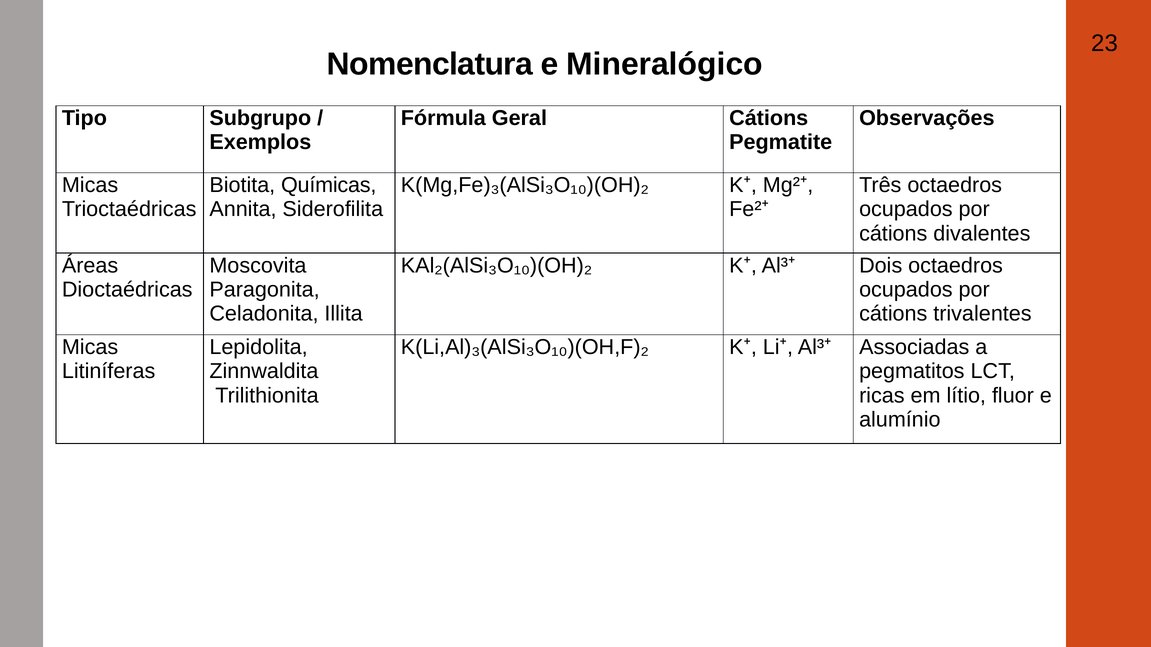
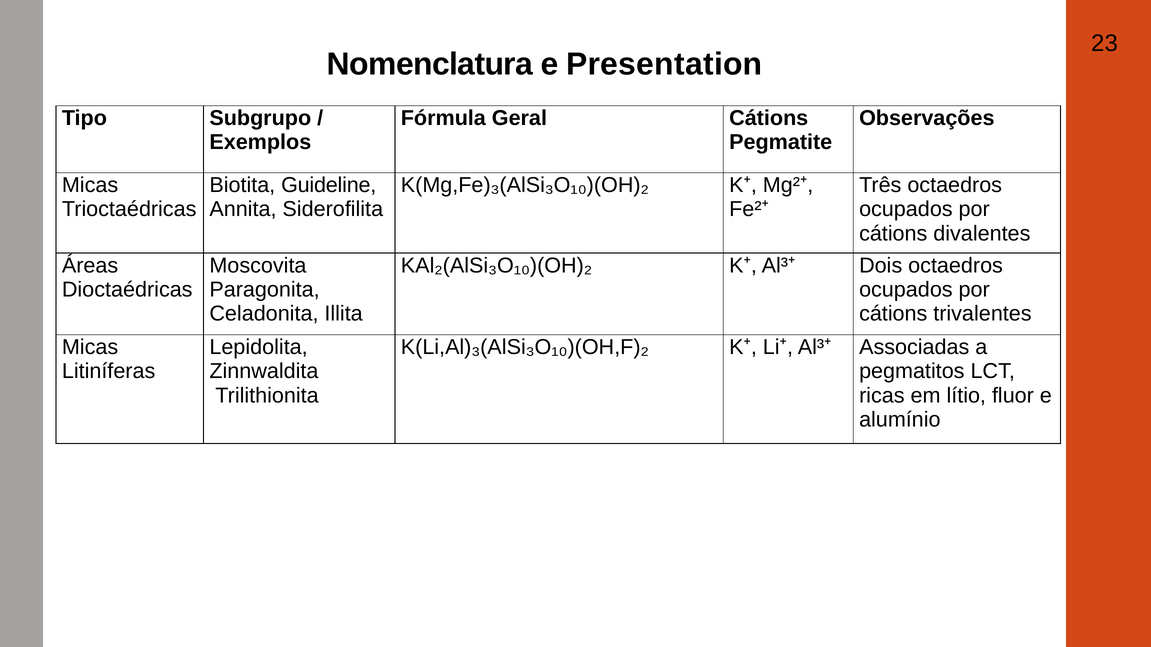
Mineralógico: Mineralógico -> Presentation (664, 65)
Químicas: Químicas -> Guideline (329, 185)
